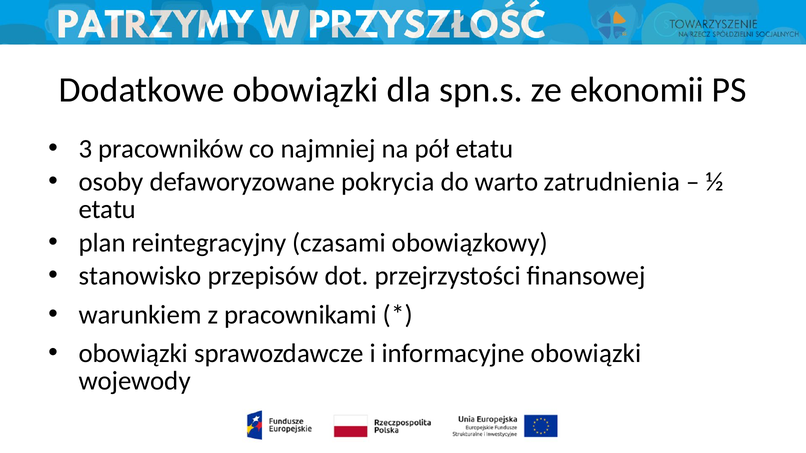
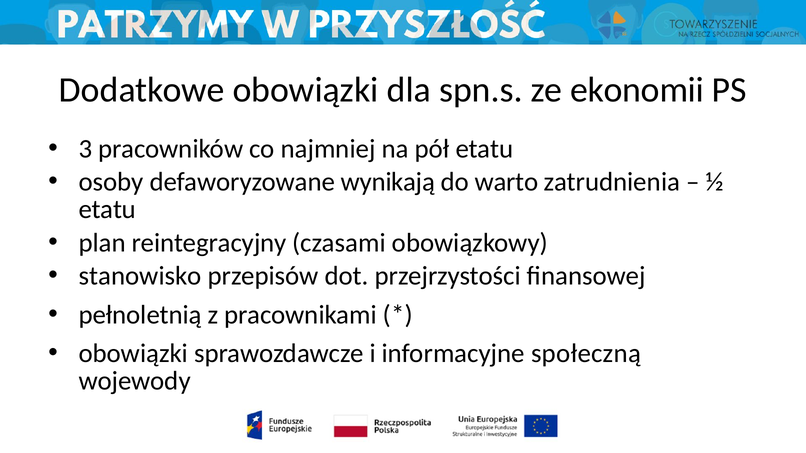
pokrycia: pokrycia -> wynikają (388, 182)
warunkiem: warunkiem -> pełnoletnią (140, 315)
informacyjne obowiązki: obowiązki -> społeczną (586, 354)
